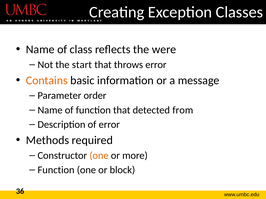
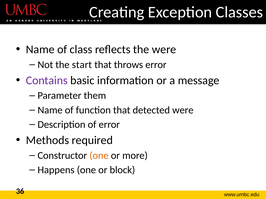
Contains colour: orange -> purple (47, 81)
order: order -> them (95, 96)
detected from: from -> were (183, 110)
Function: Function -> Happens (56, 170)
